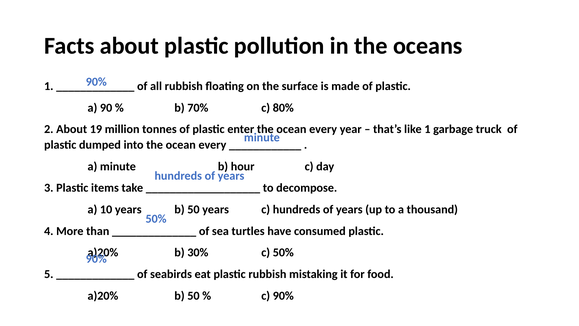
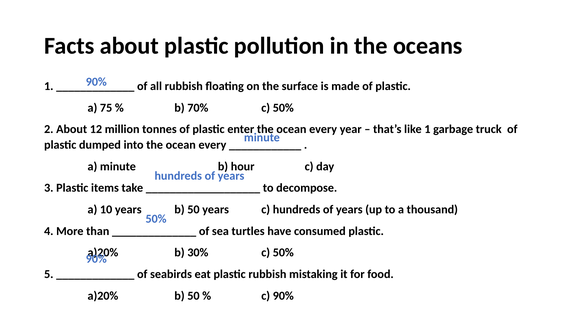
90: 90 -> 75 (106, 108)
70% c 80%: 80% -> 50% (283, 108)
19: 19 -> 12 (96, 129)
